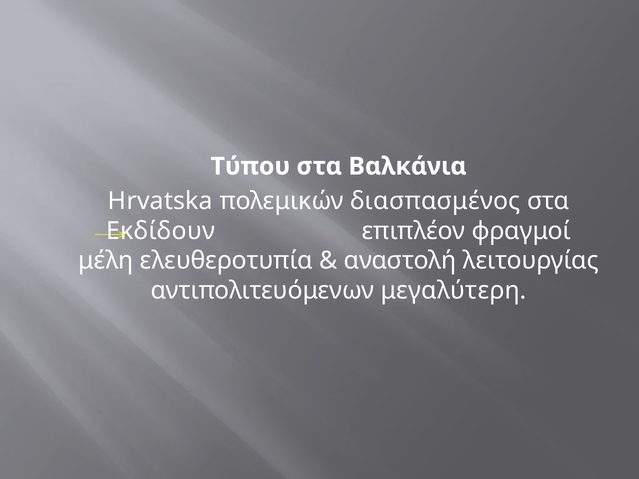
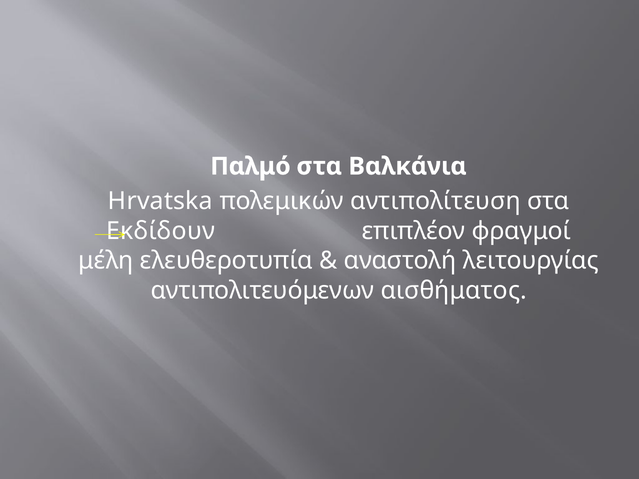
Τύπου: Τύπου -> Παλμό (250, 166)
διασπασμένος: διασπασμένος -> αντιπολίτευση (435, 201)
μεγαλύτερη: μεγαλύτερη -> αισθήματος (454, 291)
